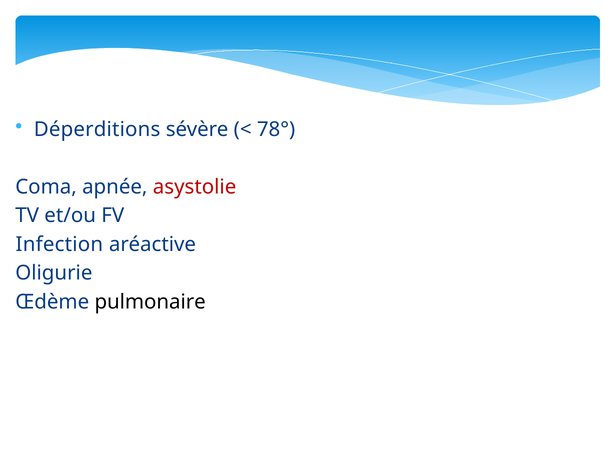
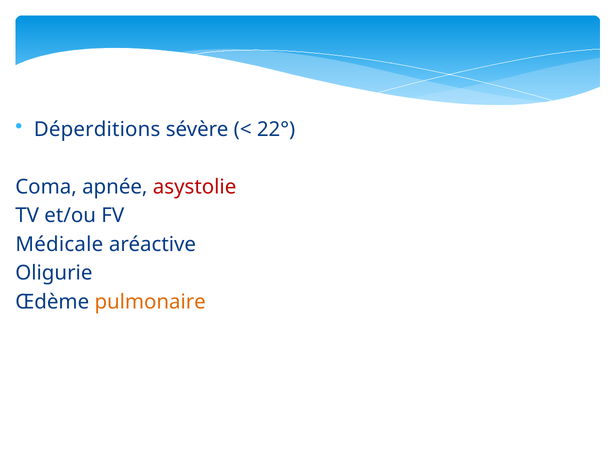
78°: 78° -> 22° (276, 130)
Infection: Infection -> Médicale (59, 245)
pulmonaire colour: black -> orange (150, 302)
